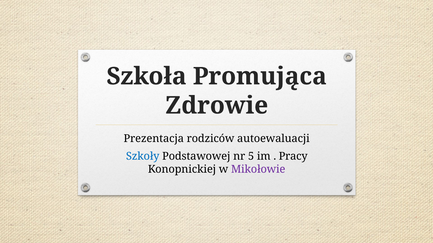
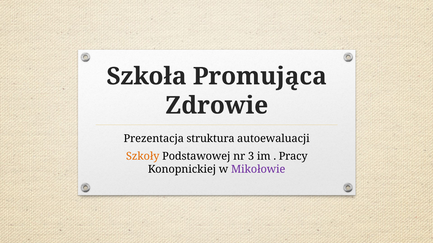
rodziców: rodziców -> struktura (211, 139)
Szkoły colour: blue -> orange (143, 157)
5: 5 -> 3 (251, 157)
